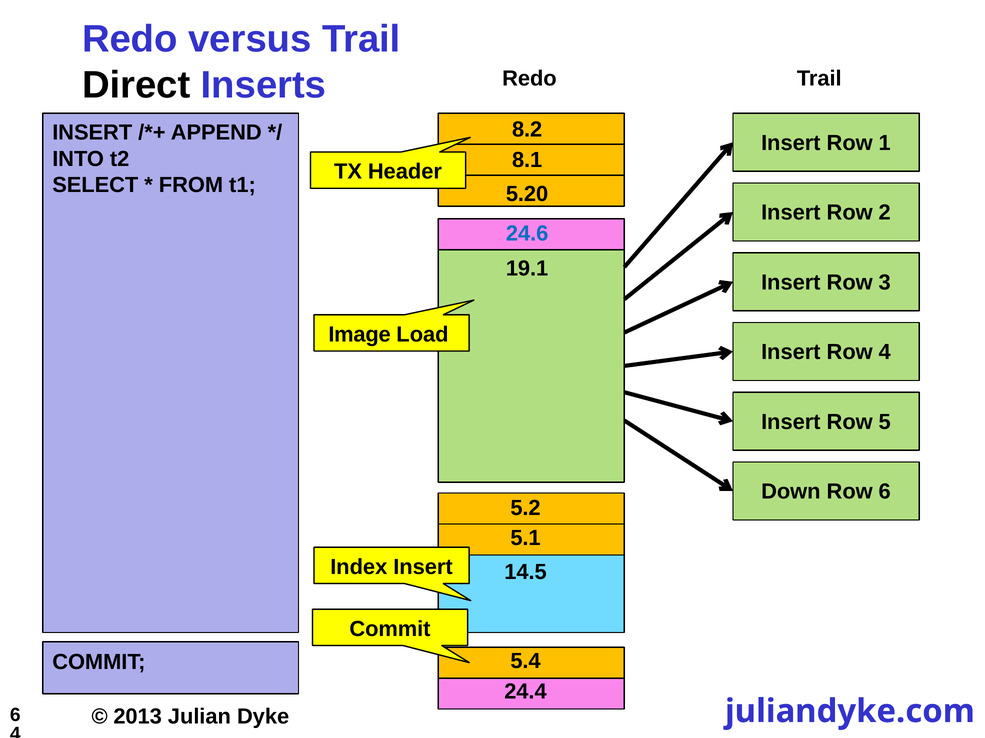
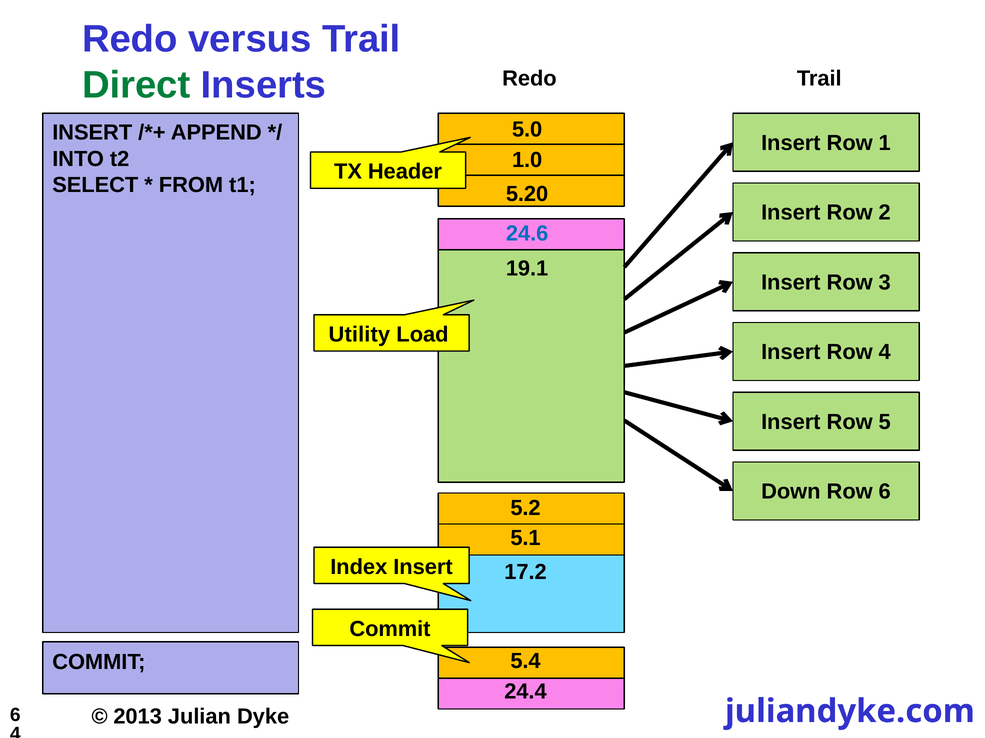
Direct colour: black -> green (136, 85)
8.2: 8.2 -> 5.0 (527, 130)
8.1: 8.1 -> 1.0 (527, 160)
Image: Image -> Utility (359, 335)
14.5: 14.5 -> 17.2 (526, 573)
